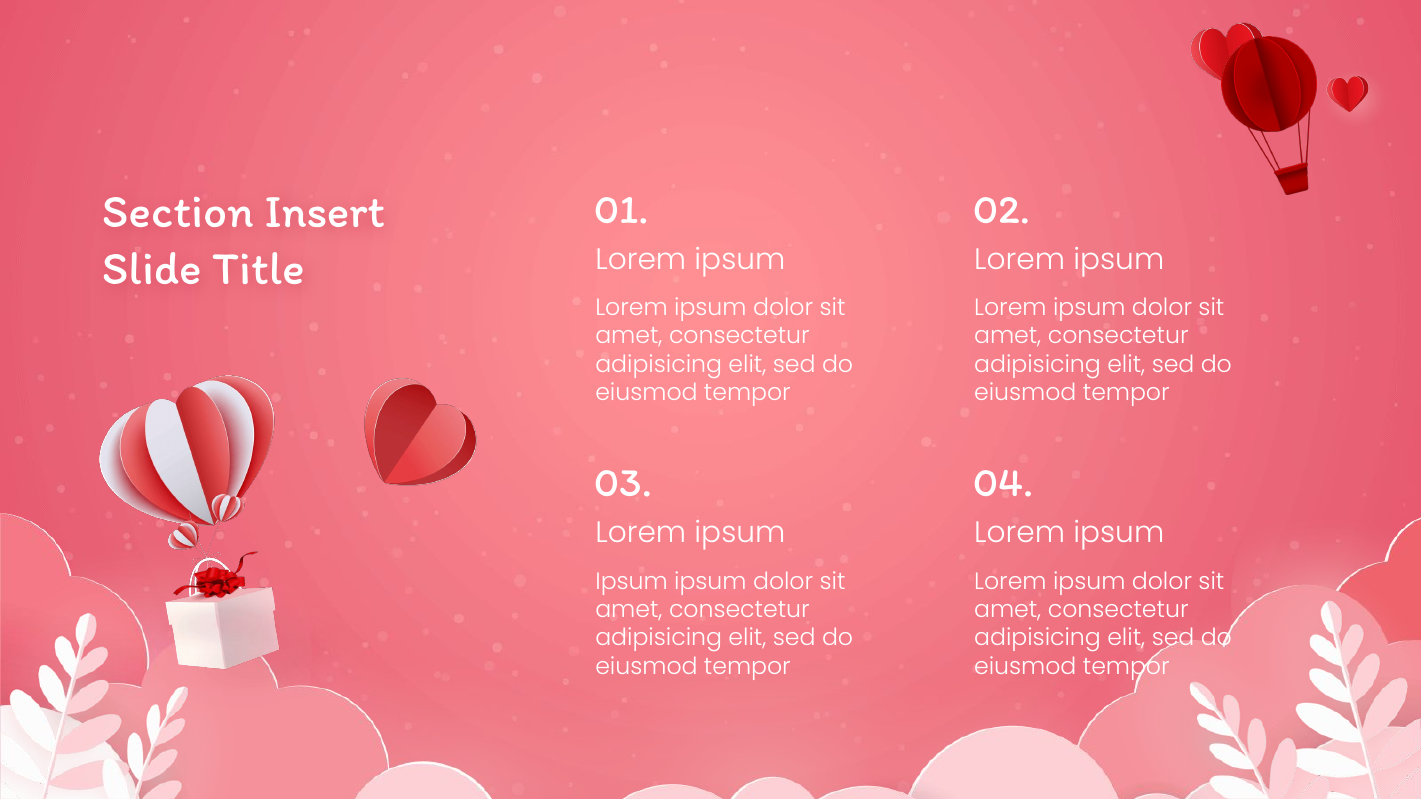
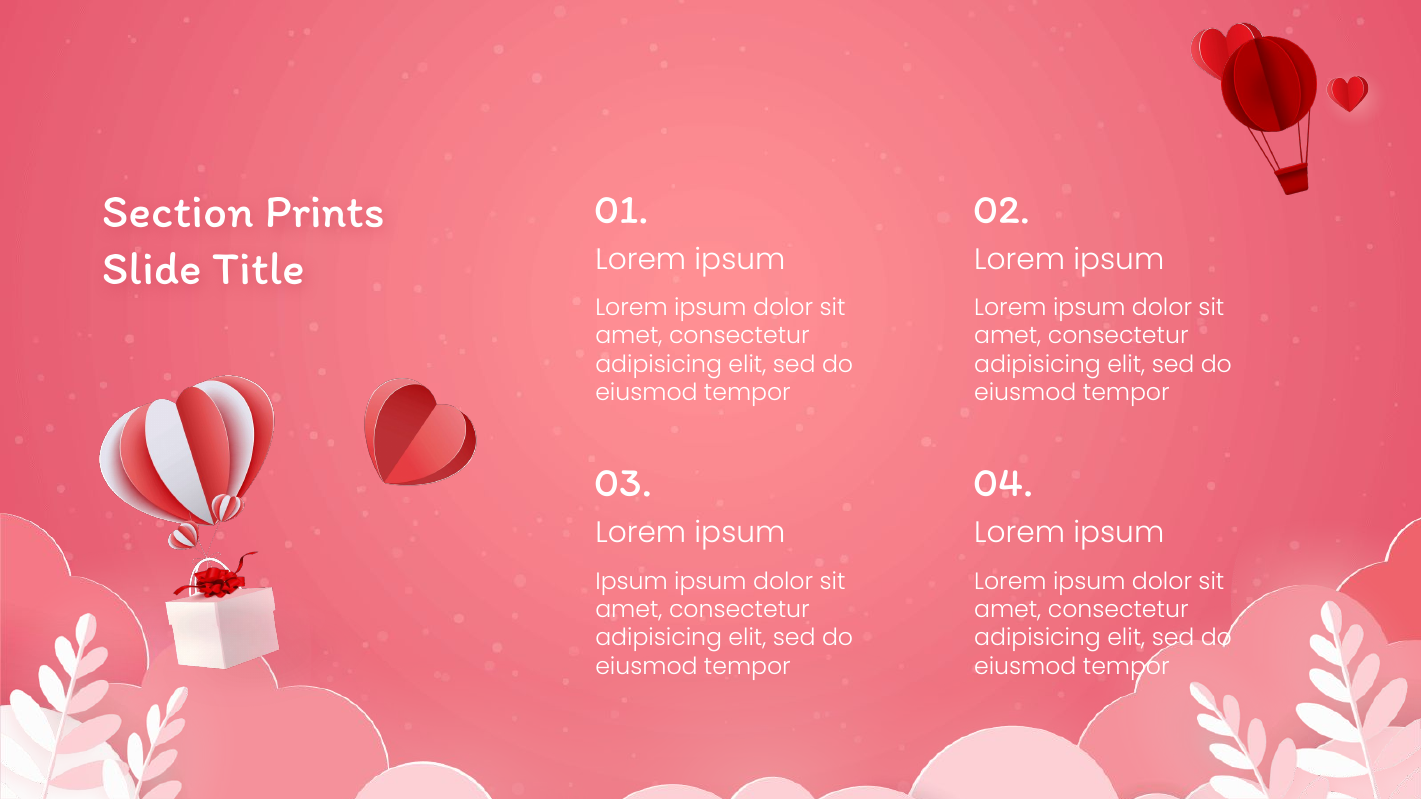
Insert: Insert -> Prints (325, 212)
